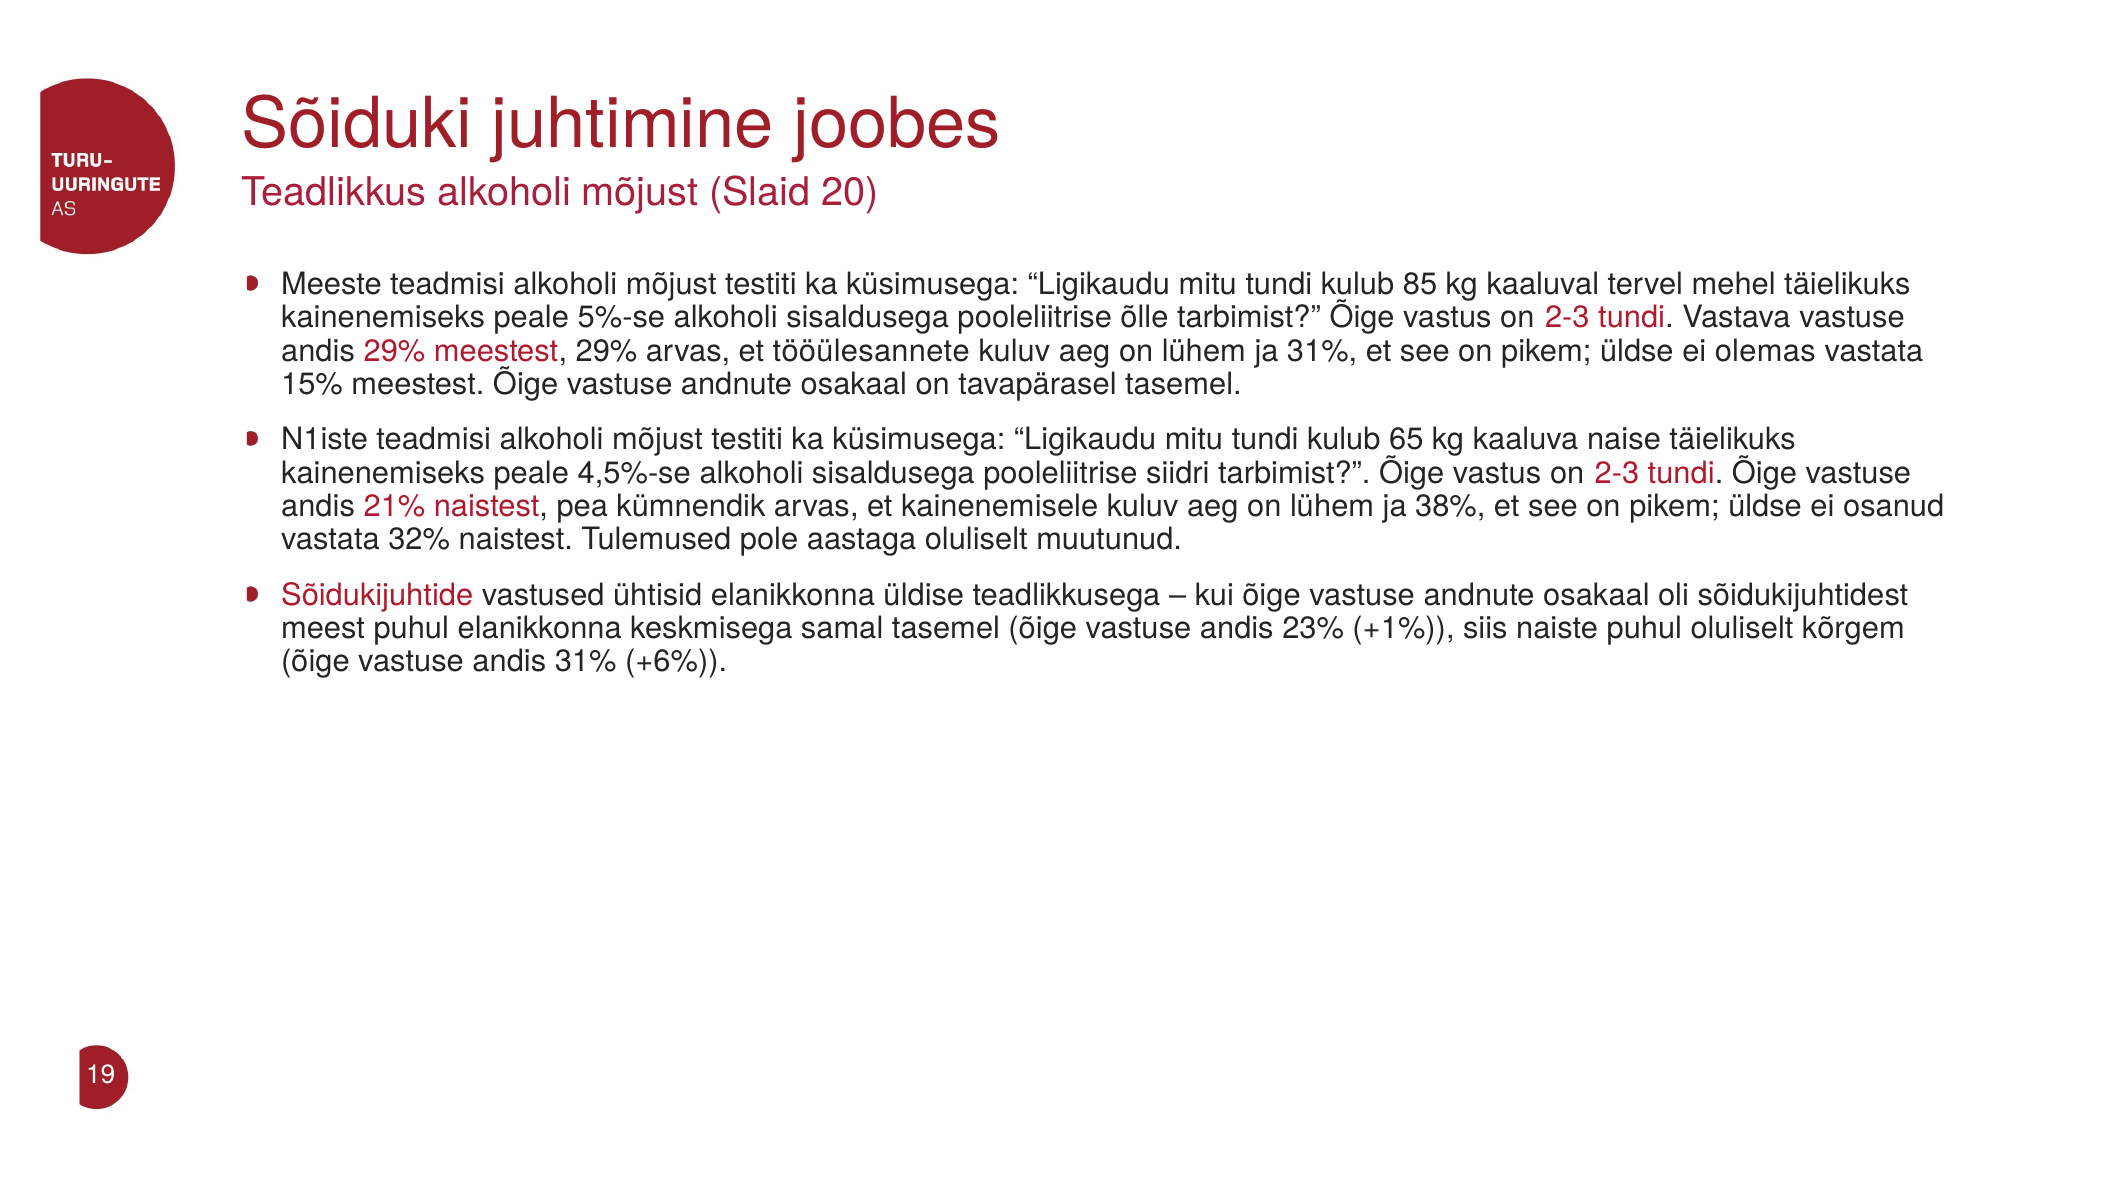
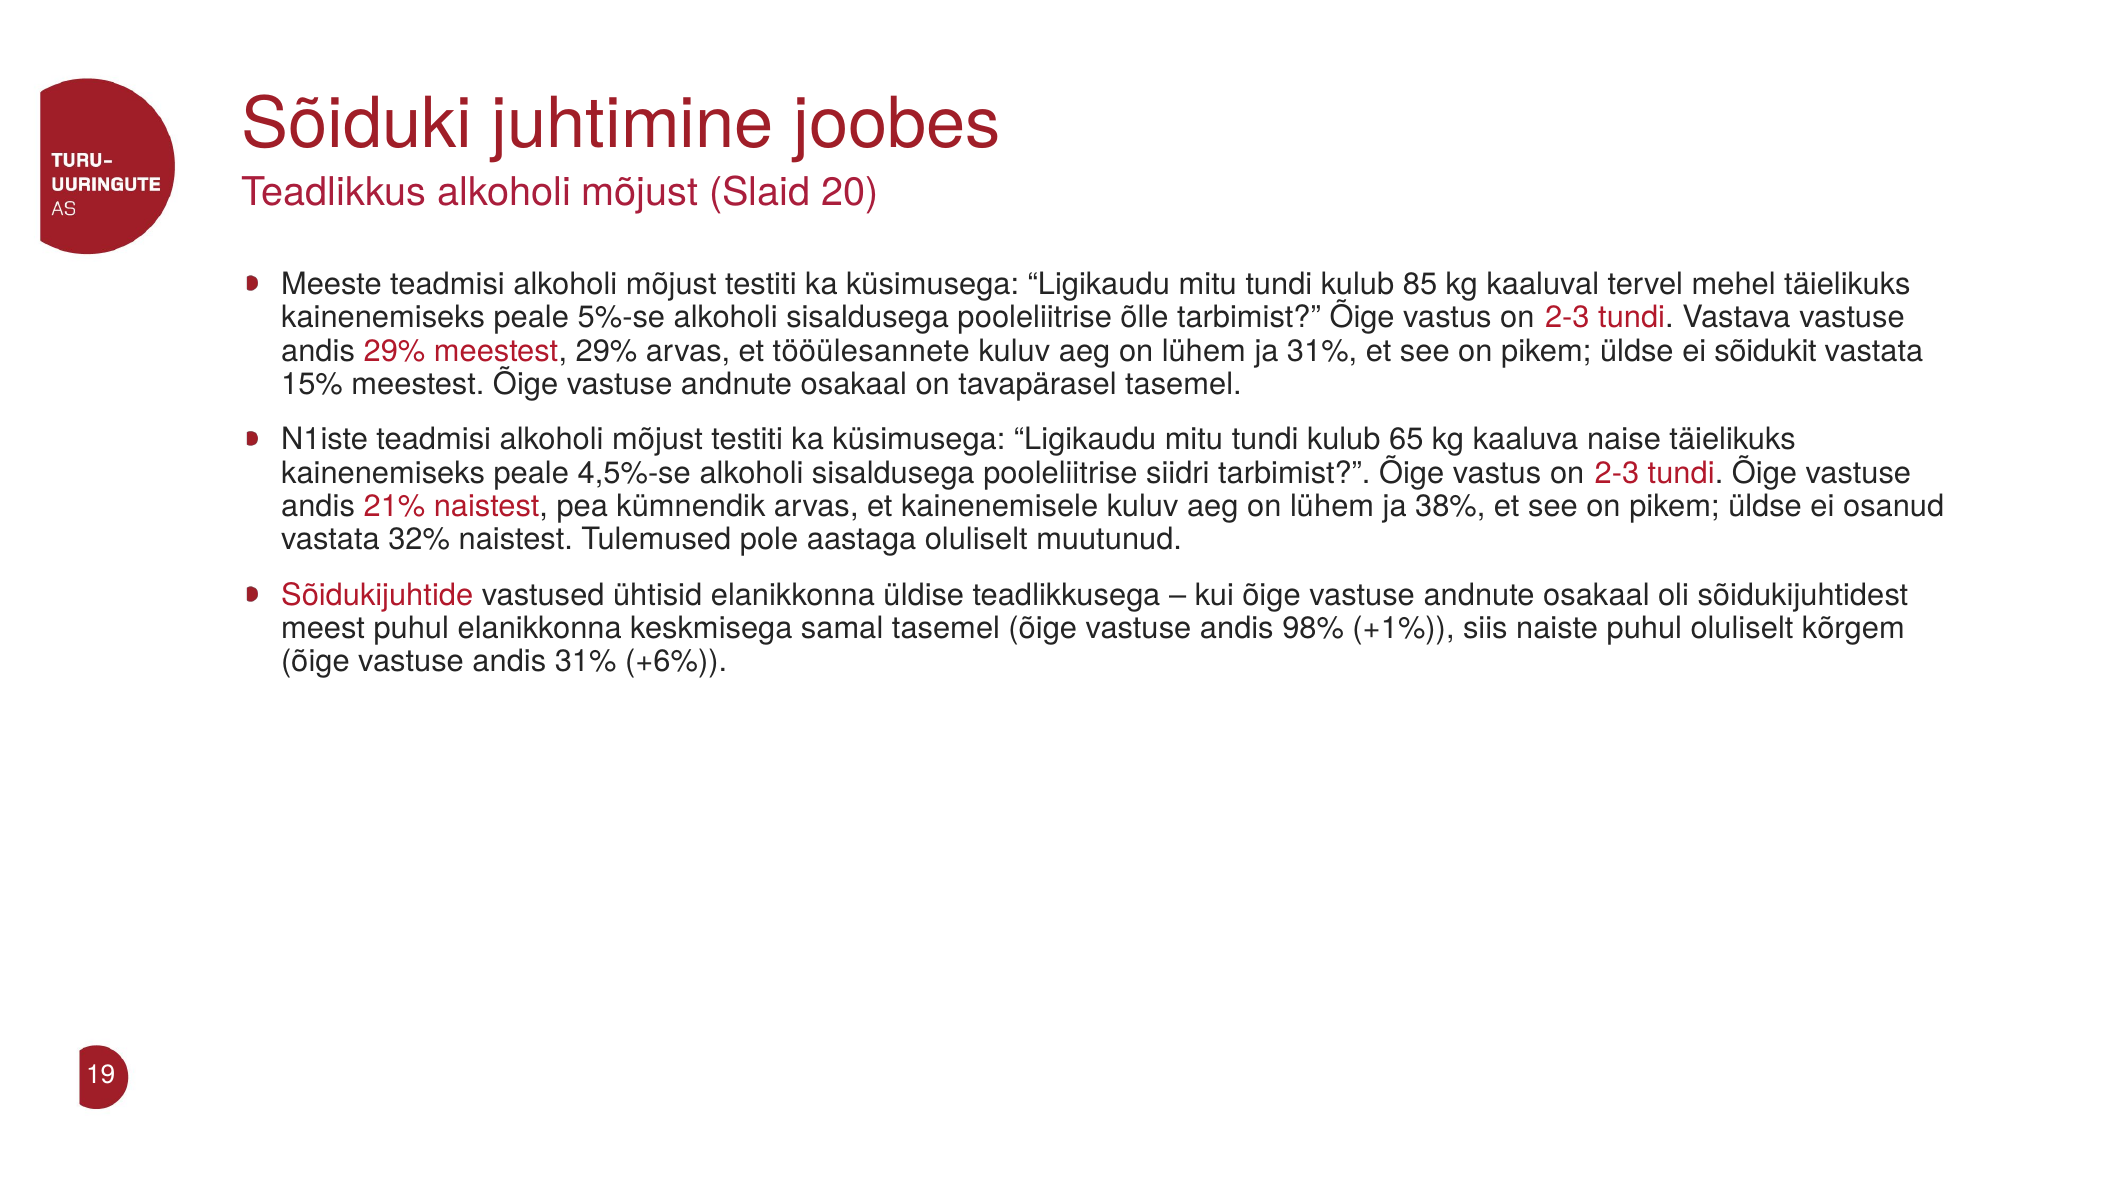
olemas: olemas -> sõidukit (1766, 351)
23%: 23% -> 98% (1313, 629)
